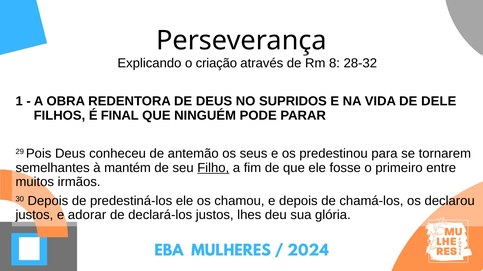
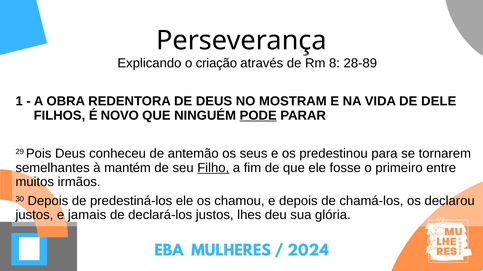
28-32: 28-32 -> 28-89 (360, 63)
SUPRIDOS: SUPRIDOS -> MOSTRAM (293, 102)
FINAL: FINAL -> NOVO (120, 116)
PODE underline: none -> present (258, 116)
adorar: adorar -> jamais (87, 216)
